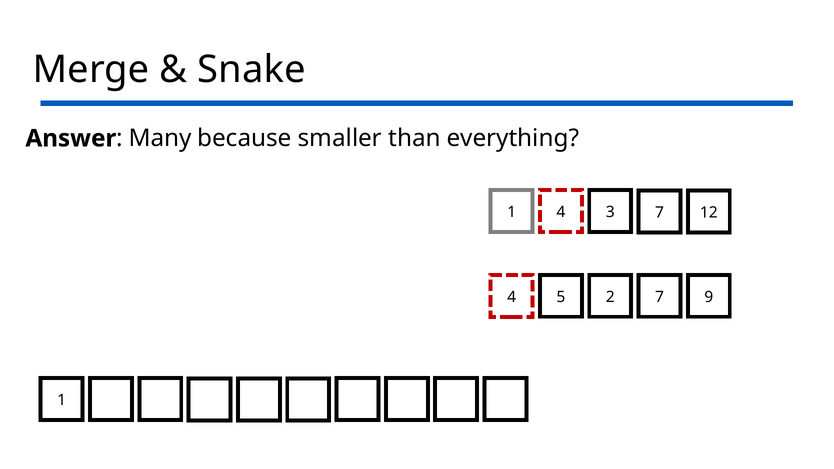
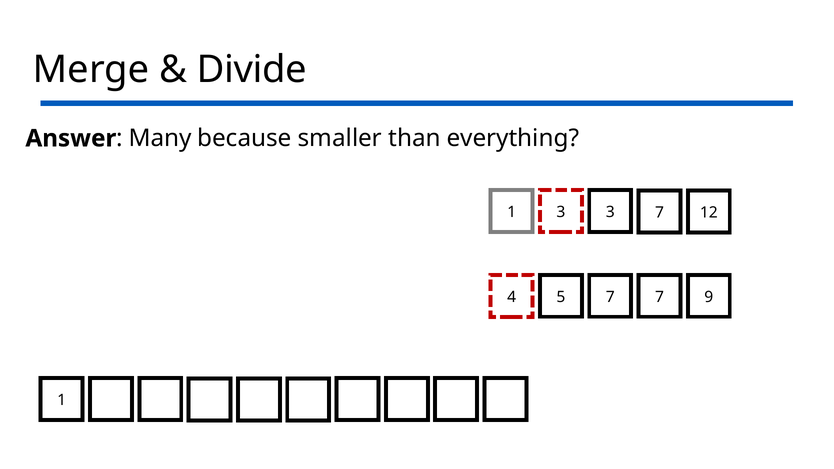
Snake: Snake -> Divide (252, 70)
1 4: 4 -> 3 (561, 212)
5 2: 2 -> 7 (610, 297)
